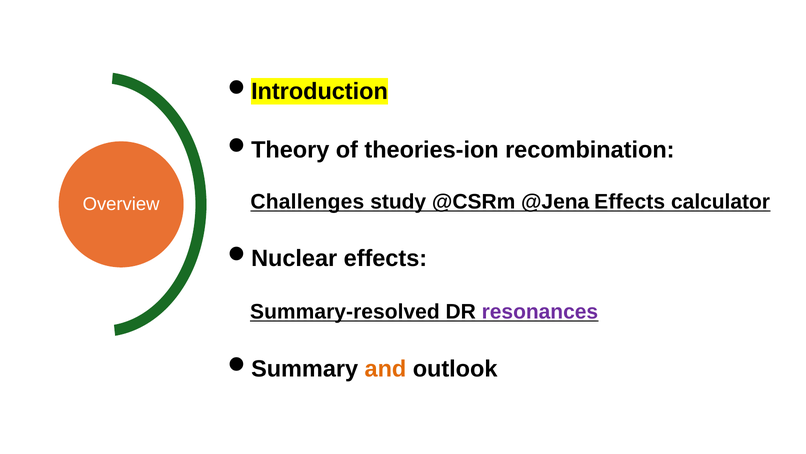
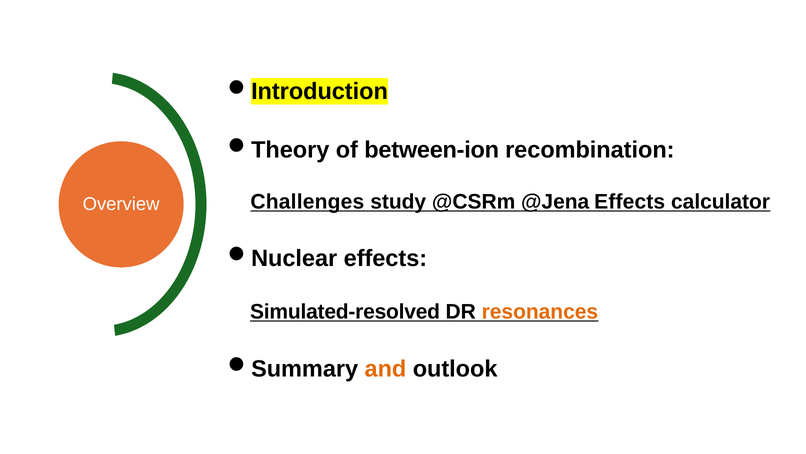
theories-ion: theories-ion -> between-ion (432, 150)
Summary-resolved: Summary-resolved -> Simulated-resolved (345, 312)
resonances colour: purple -> orange (540, 312)
